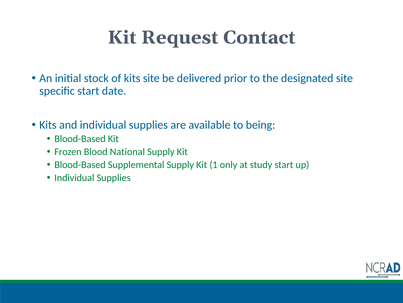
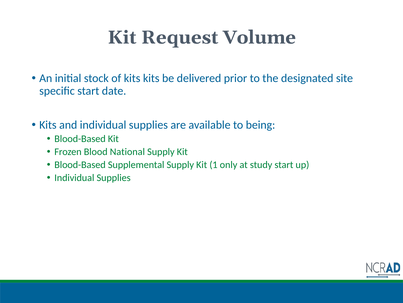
Contact: Contact -> Volume (259, 37)
kits site: site -> kits (151, 78)
